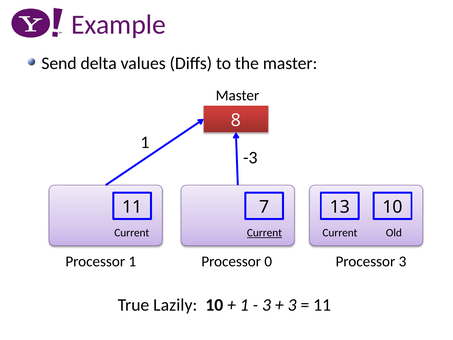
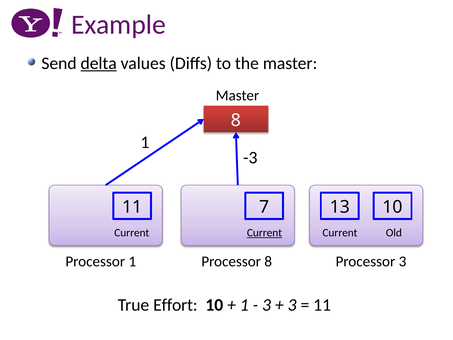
delta underline: none -> present (99, 63)
Processor 0: 0 -> 8 (268, 261)
Lazily: Lazily -> Effort (175, 305)
